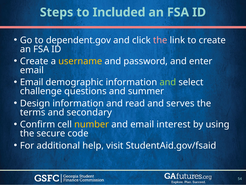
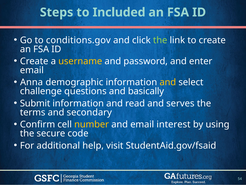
dependent.gov: dependent.gov -> conditions.gov (78, 40)
the colour: pink -> light green (160, 40)
Email: Email -> Anna (32, 82)
and colour: light green -> yellow (168, 82)
summer: summer -> basically (146, 91)
Design: Design -> Submit (35, 103)
